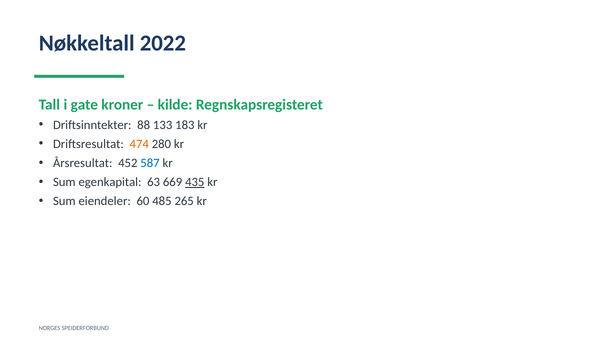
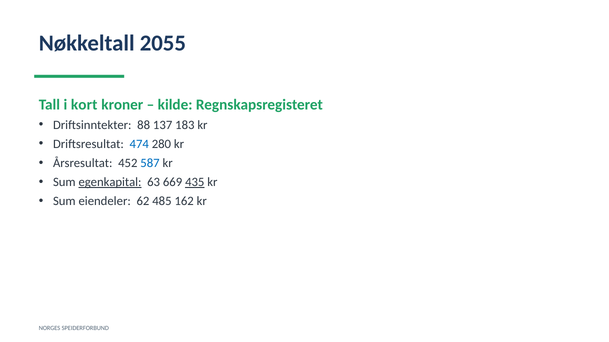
2022: 2022 -> 2055 (163, 43)
gate: gate -> kort (84, 105)
133: 133 -> 137 (163, 125)
474 colour: orange -> blue (139, 144)
egenkapital underline: none -> present (110, 182)
60: 60 -> 62 (143, 201)
265: 265 -> 162 (184, 201)
